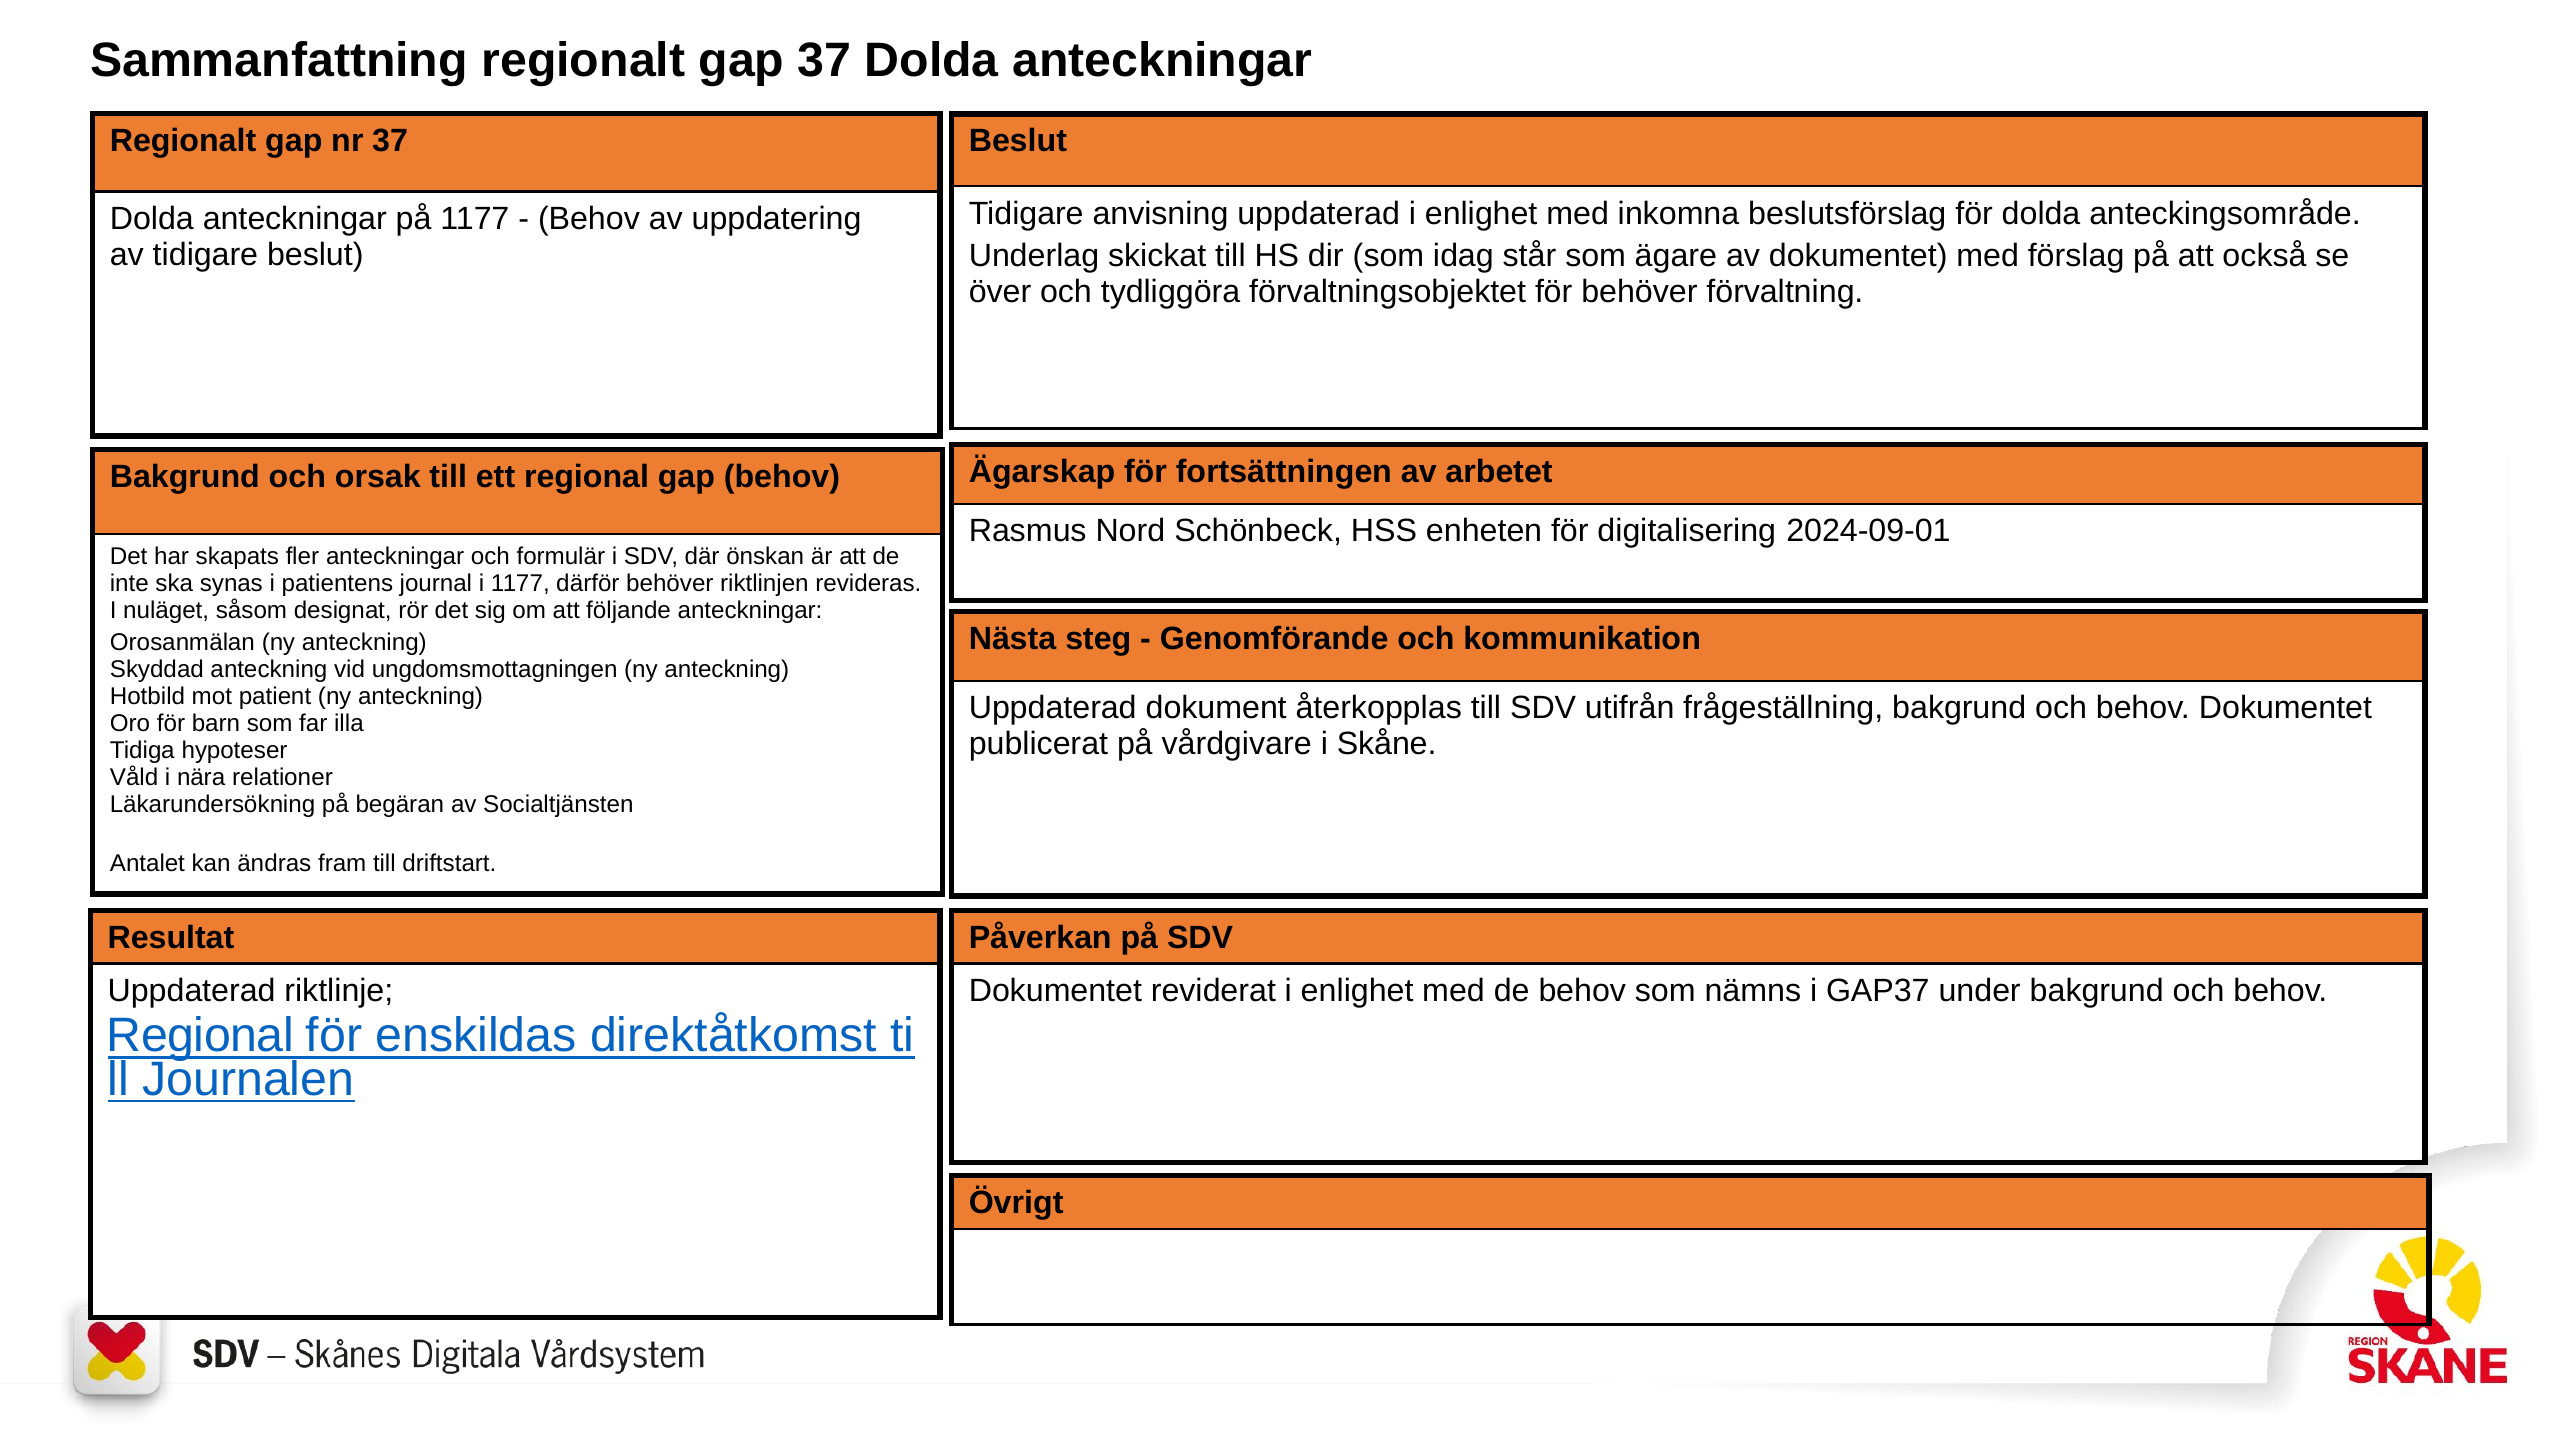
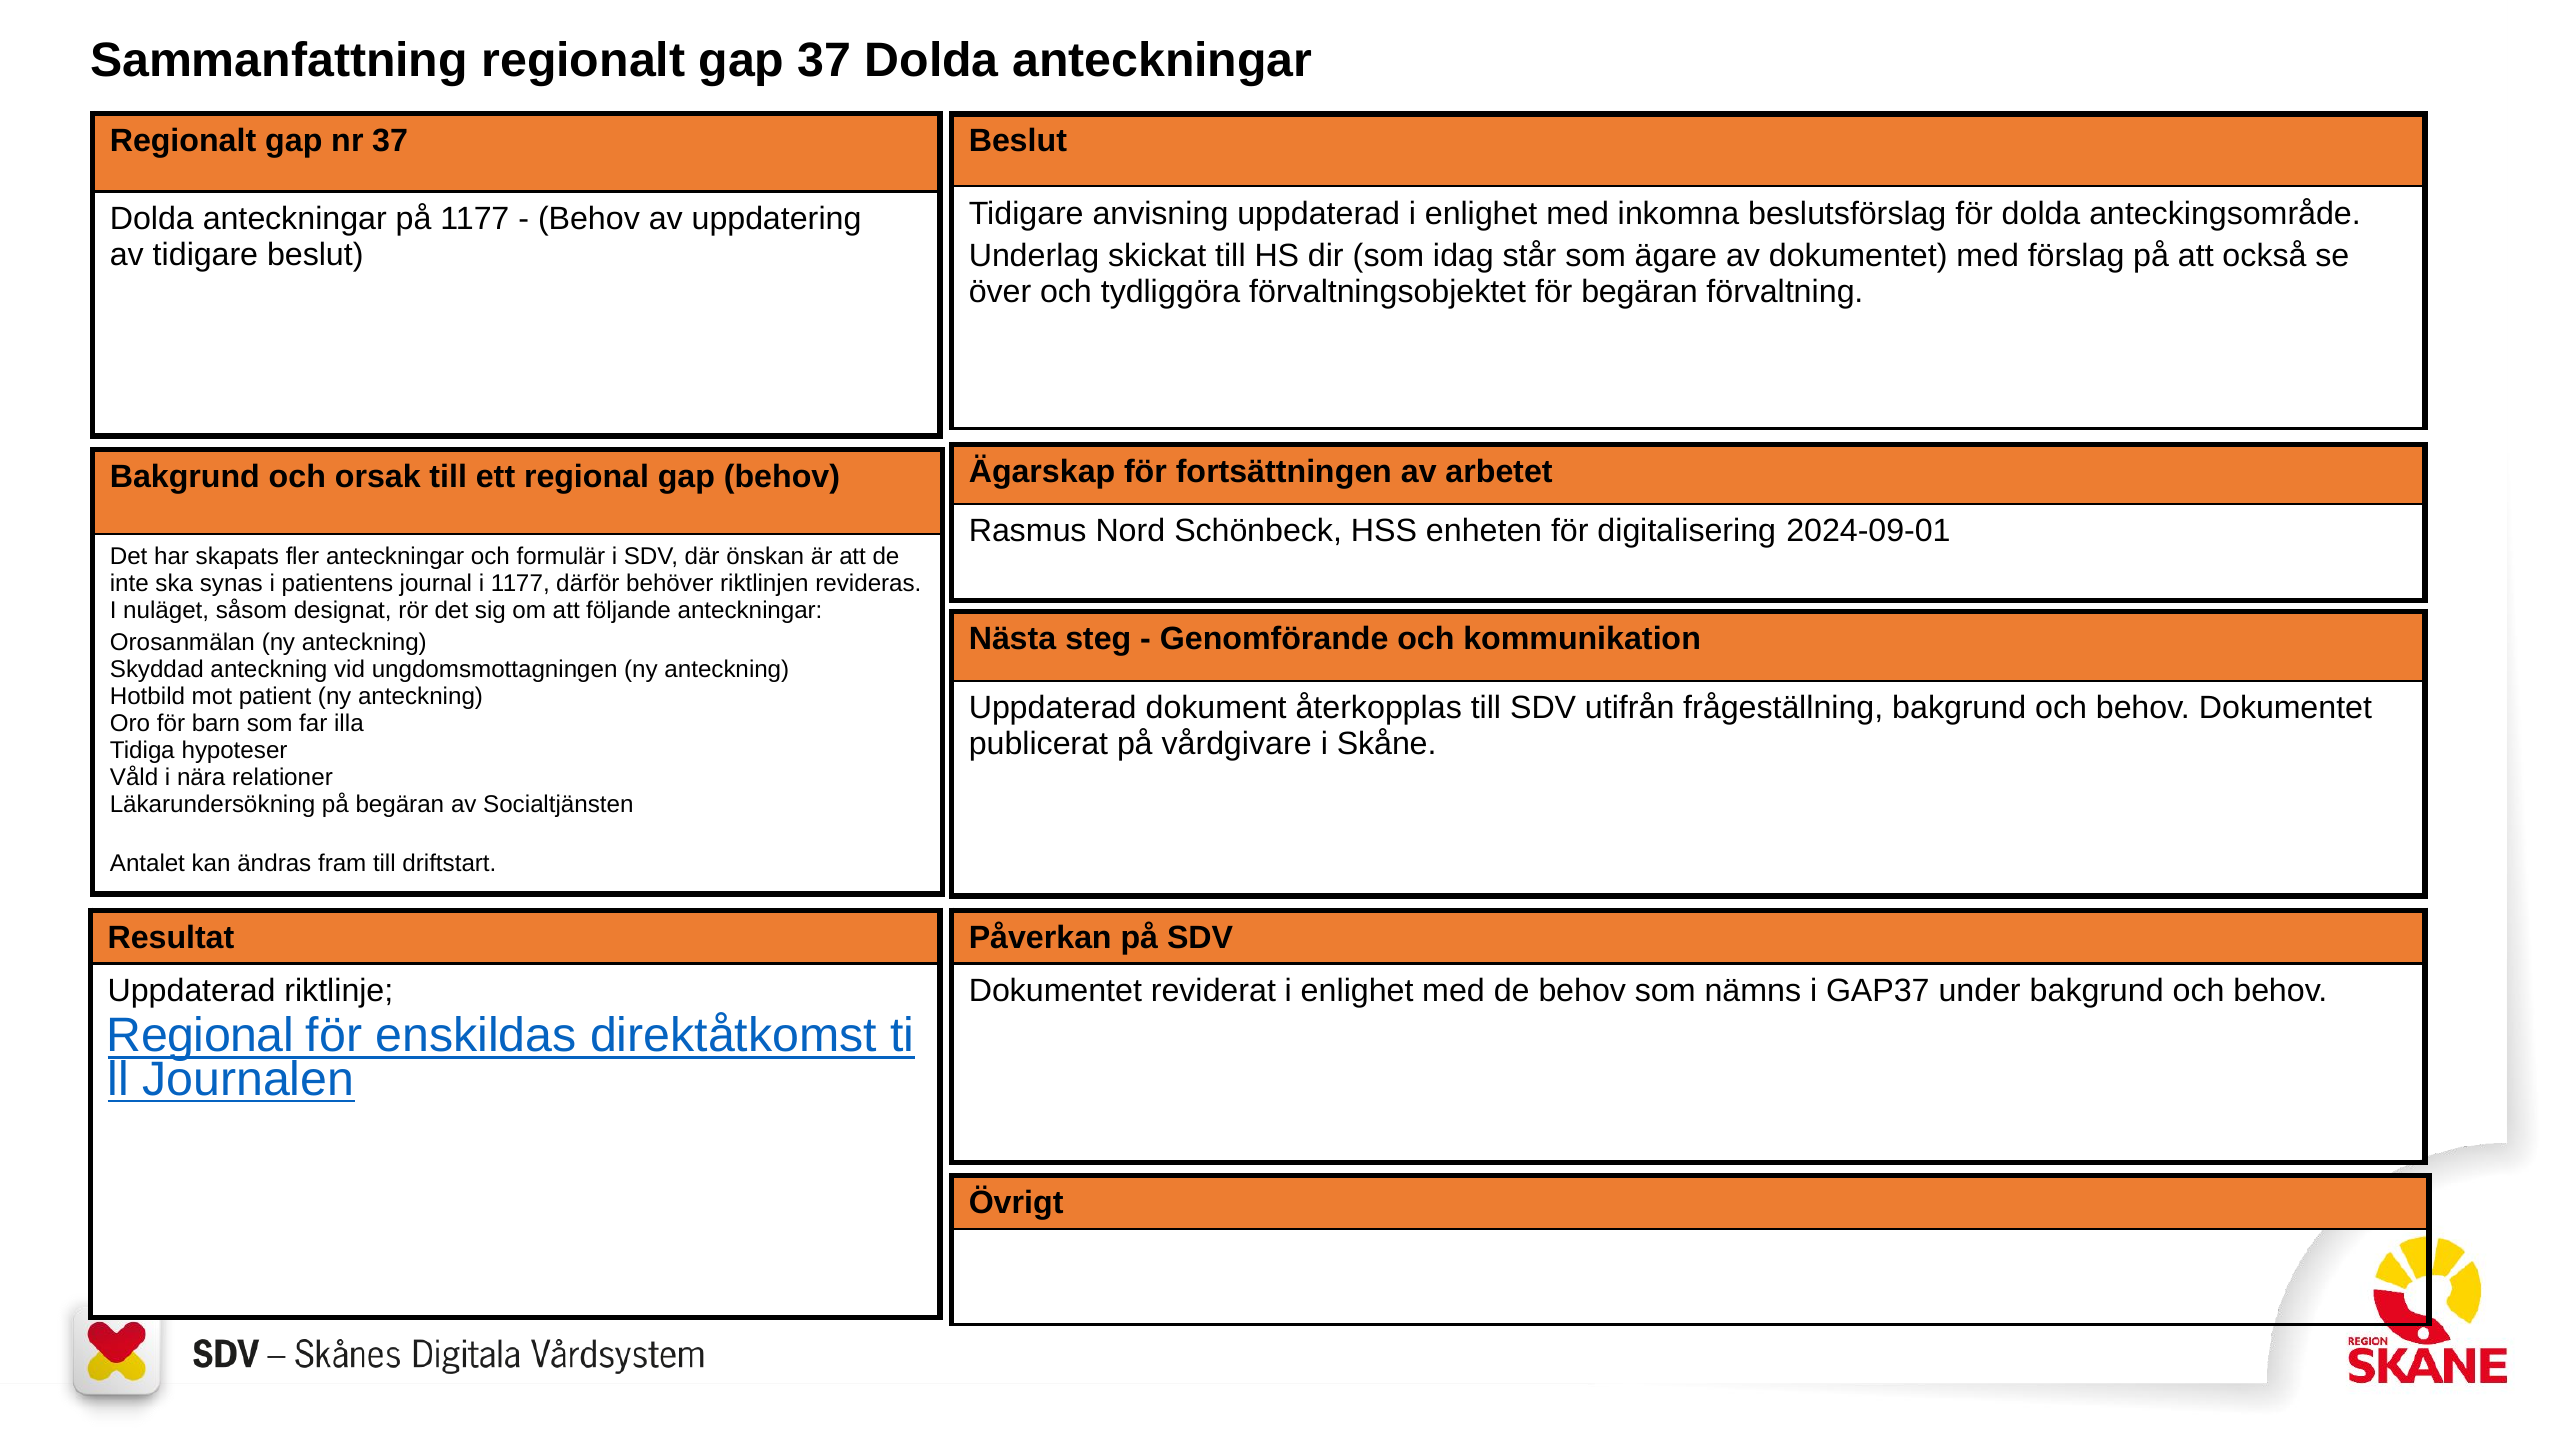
för behöver: behöver -> begäran (1640, 292)
